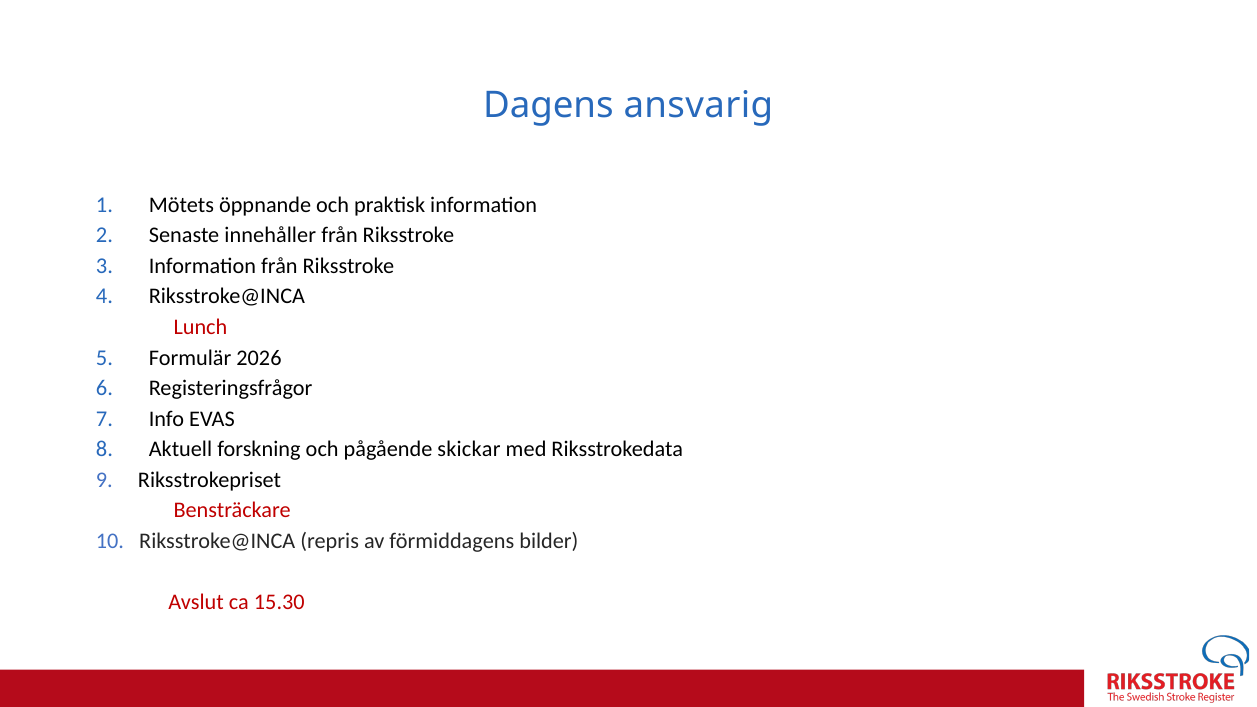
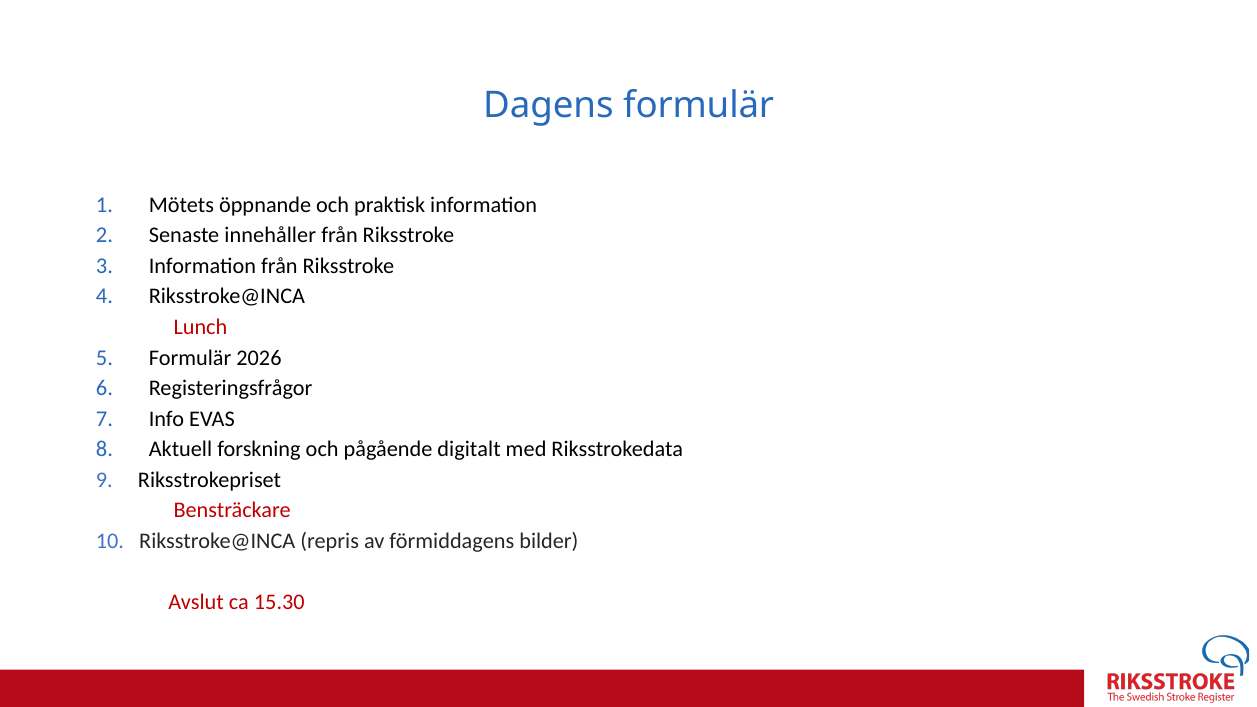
Dagens ansvarig: ansvarig -> formulär (699, 106)
skickar: skickar -> digitalt (469, 449)
